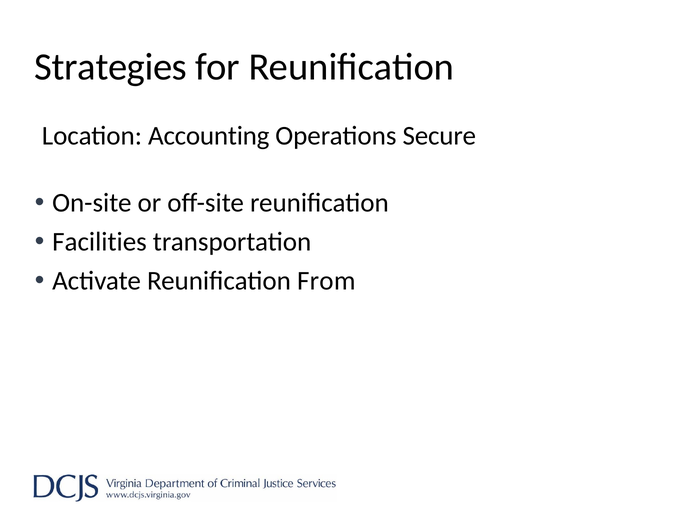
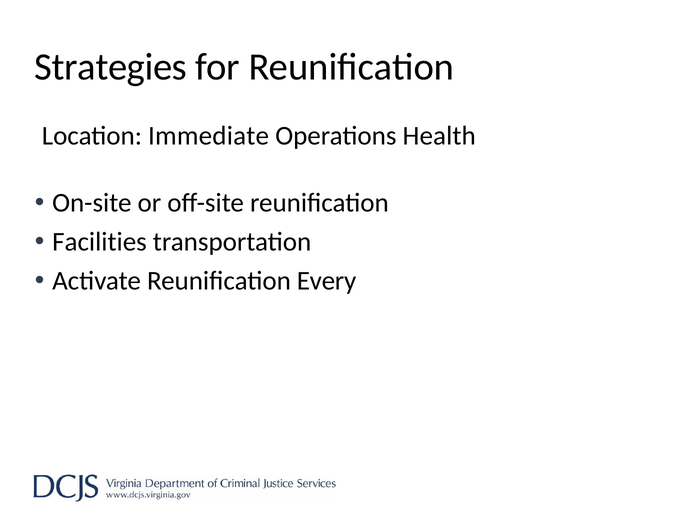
Accounting: Accounting -> Immediate (209, 136)
Secure: Secure -> Health (439, 136)
From: From -> Every (327, 281)
